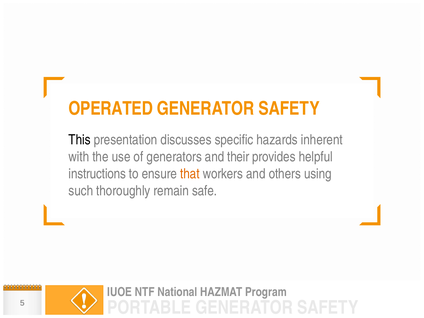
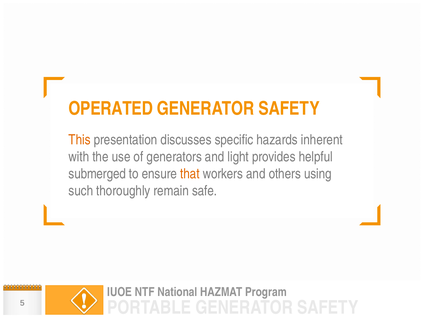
This colour: black -> orange (80, 140)
their: their -> light (238, 157)
instructions: instructions -> submerged (97, 174)
